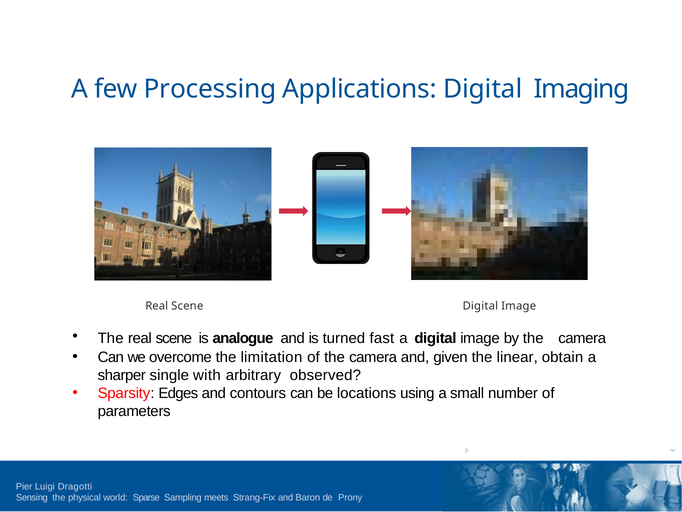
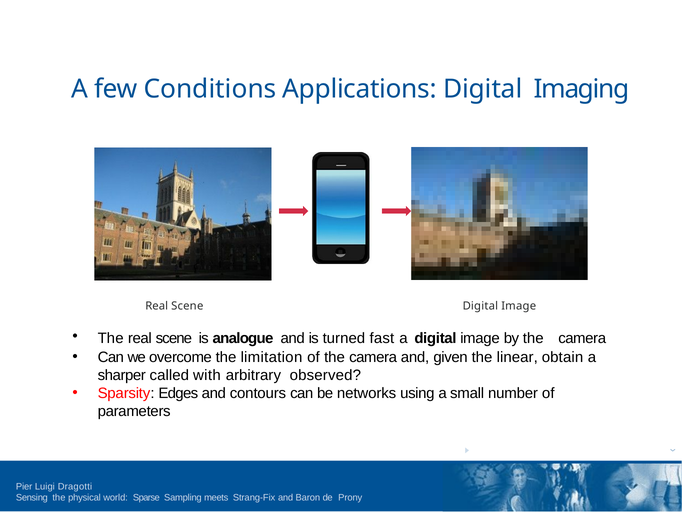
Processing: Processing -> Conditions (210, 89)
single: single -> called (169, 375)
locations: locations -> networks (367, 393)
